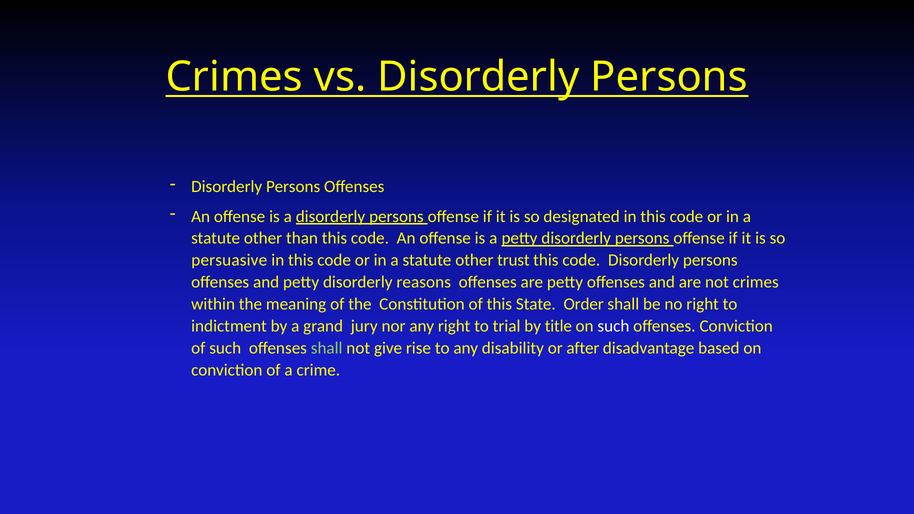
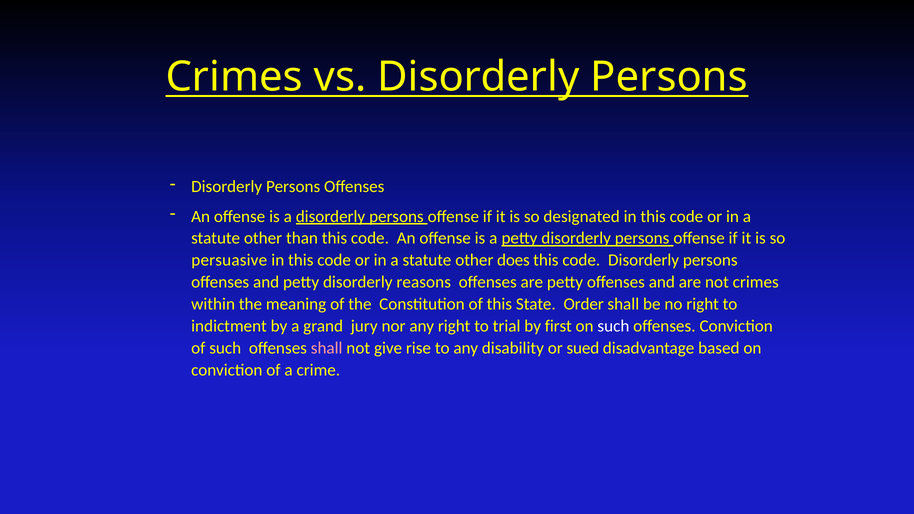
trust: trust -> does (513, 260)
title: title -> first (558, 326)
shall colour: light green -> pink (327, 348)
after: after -> sued (583, 348)
